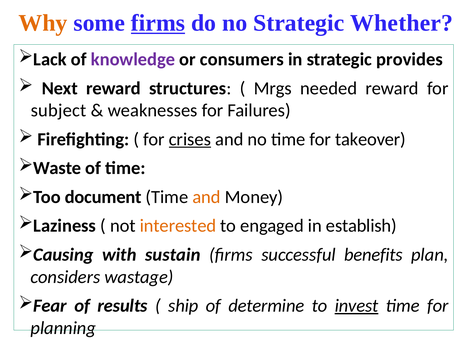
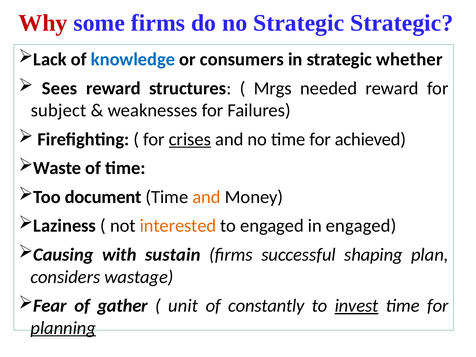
Why colour: orange -> red (43, 23)
firms underline: present -> none (158, 23)
Strategic Whether: Whether -> Strategic (402, 23)
knowledge colour: purple -> blue (133, 59)
provides: provides -> whether (409, 59)
Next: Next -> Sees (60, 88)
takeover: takeover -> achieved (371, 139)
in establish: establish -> engaged (361, 226)
benefits: benefits -> shaping (373, 255)
results: results -> gather (123, 306)
ship: ship -> unit (183, 306)
determine: determine -> constantly (266, 306)
planning underline: none -> present (63, 328)
